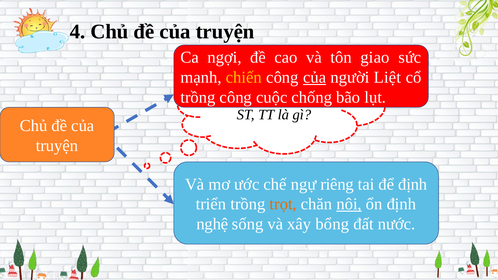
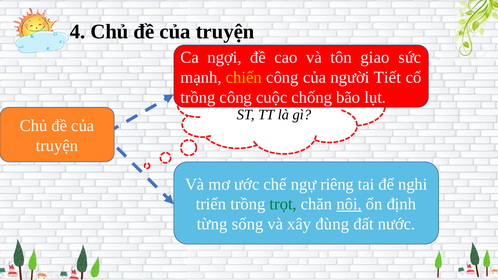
của underline: present -> none (315, 77)
Liệt: Liệt -> Tiết (387, 77)
để định: định -> nghi (413, 184)
trọt colour: orange -> green (283, 204)
nghệ: nghệ -> từng (212, 224)
bổng: bổng -> đùng (332, 224)
